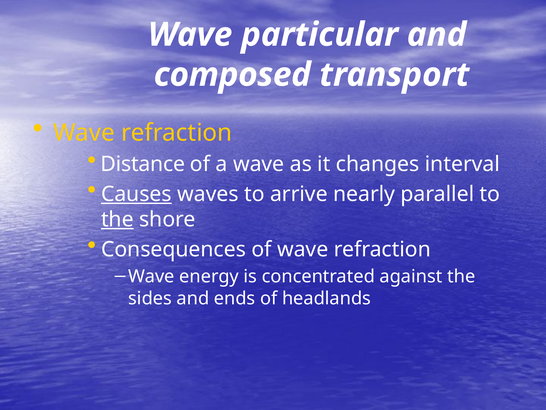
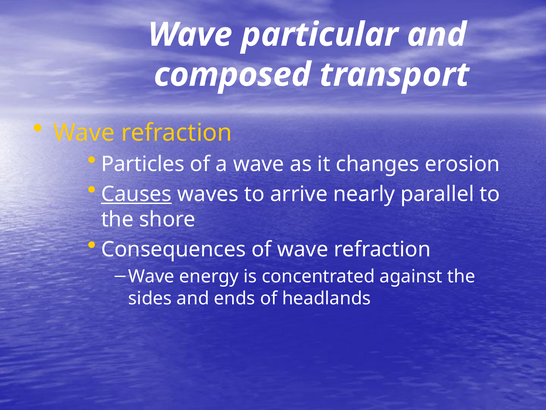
Distance: Distance -> Particles (143, 164)
interval: interval -> erosion (462, 164)
the underline: present -> none (117, 219)
